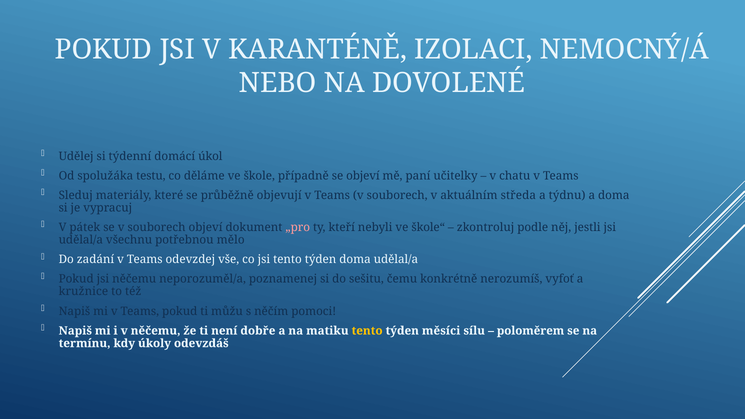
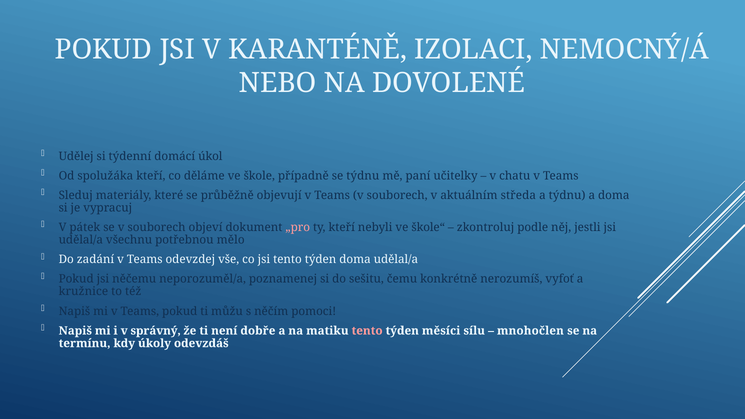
spolužáka testu: testu -> kteří (151, 176)
se objeví: objeví -> týdnu (363, 176)
v něčemu: něčemu -> správný (156, 331)
tento colour: yellow -> pink (367, 331)
poloměrem: poloměrem -> mnohočlen (530, 331)
